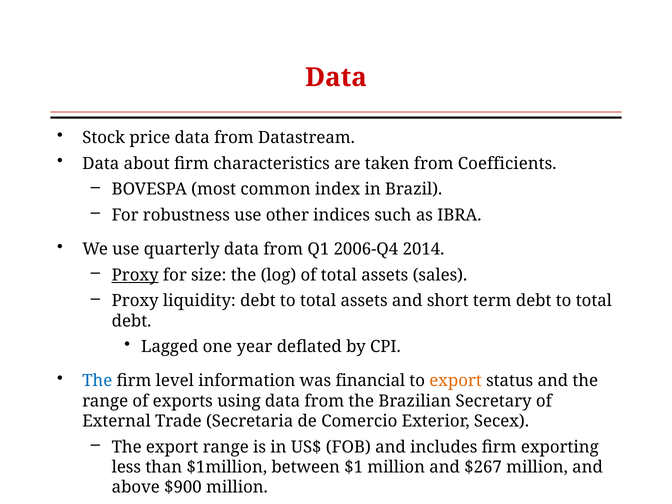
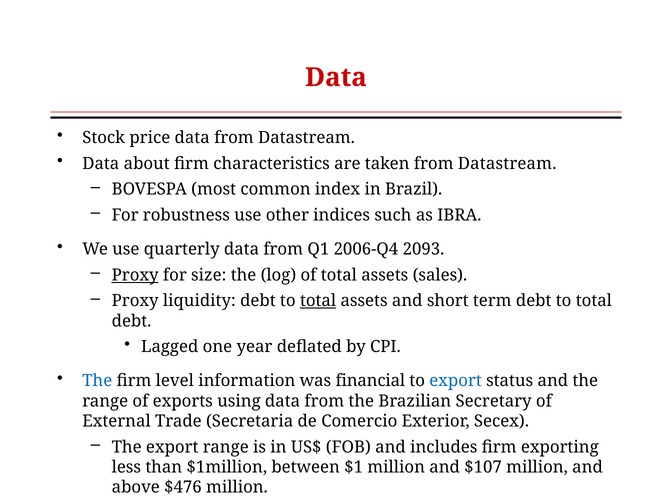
taken from Coefficients: Coefficients -> Datastream (507, 164)
2014: 2014 -> 2093 (423, 249)
total underline: none -> present (318, 301)
export colour: orange -> blue (456, 381)
$267: $267 -> $107 (483, 467)
$900: $900 -> $476 (183, 487)
